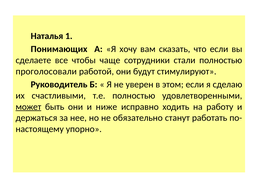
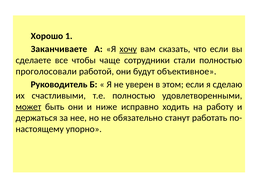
Наталья: Наталья -> Хорошо (47, 36)
Понимающих: Понимающих -> Заканчиваете (59, 49)
хочу underline: none -> present (128, 49)
стимулируют: стимулируют -> объективное (187, 72)
